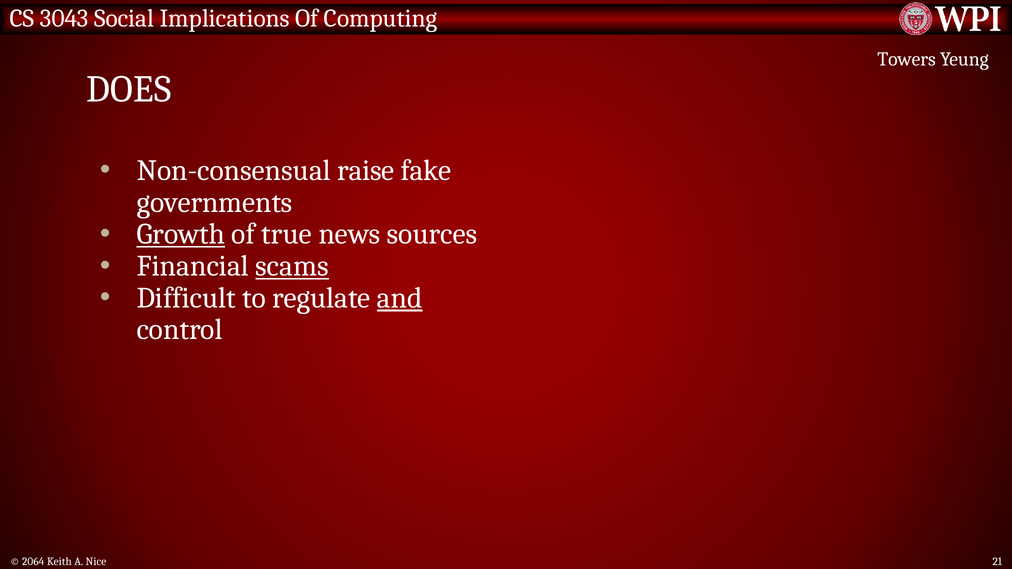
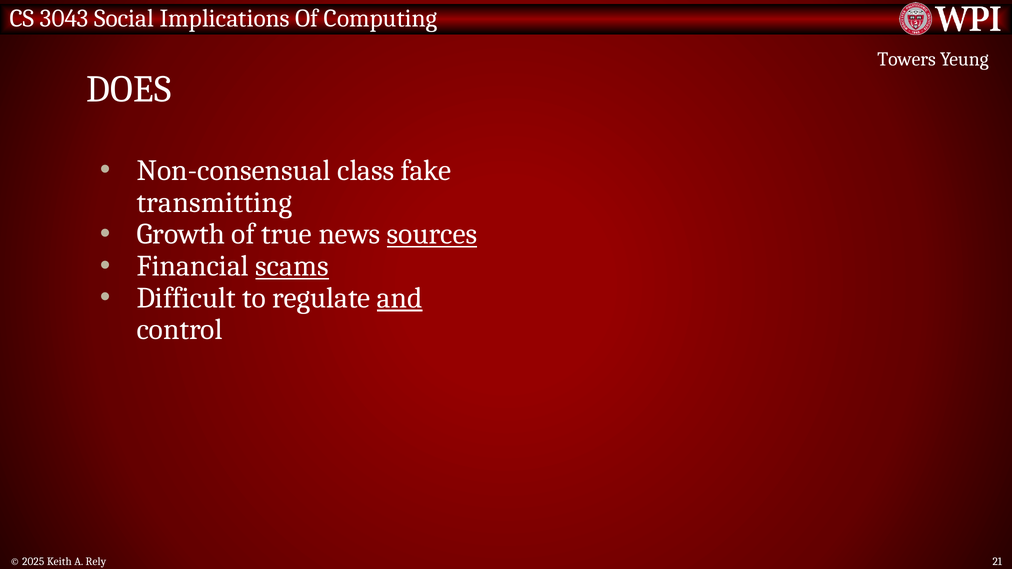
raise: raise -> class (366, 171)
governments: governments -> transmitting (214, 202)
Growth underline: present -> none (181, 234)
sources underline: none -> present (432, 234)
2064: 2064 -> 2025 (33, 562)
Nice: Nice -> Rely (96, 562)
